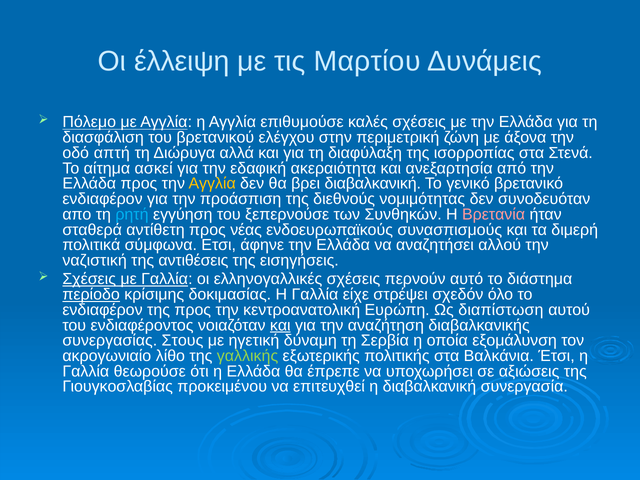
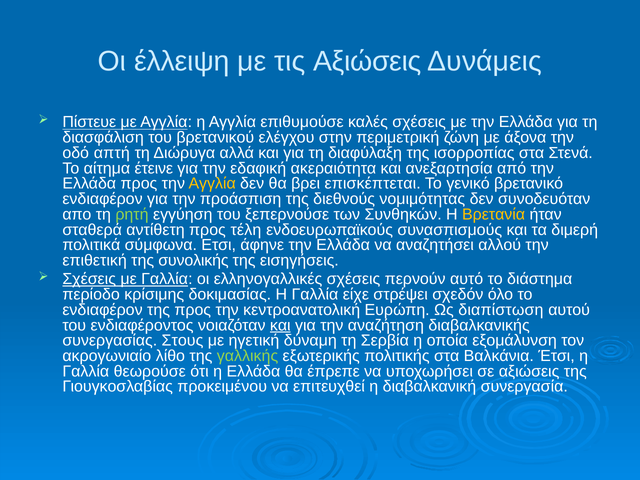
τις Μαρτίου: Μαρτίου -> Αξιώσεις (367, 61)
Πόλεμο: Πόλεμο -> Πίστευε (89, 122)
ασκεί: ασκεί -> έτεινε (154, 168)
βρει διαβαλκανική: διαβαλκανική -> επισκέπτεται (373, 184)
ρητή colour: light blue -> light green (132, 214)
Βρετανία colour: pink -> yellow (494, 214)
νέας: νέας -> τέλη (246, 230)
ναζιστική: ναζιστική -> επιθετική (95, 261)
αντιθέσεις: αντιθέσεις -> συνολικής (193, 261)
περίοδο underline: present -> none (91, 294)
